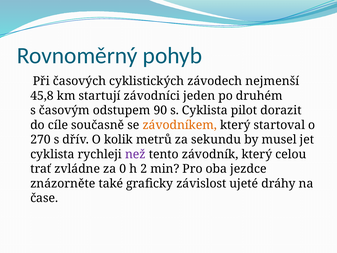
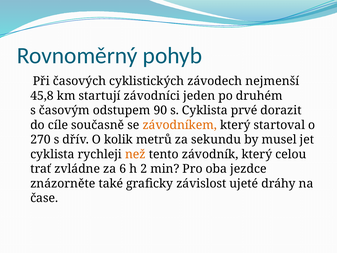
pilot: pilot -> prvé (244, 110)
než colour: purple -> orange (135, 154)
0: 0 -> 6 (123, 169)
